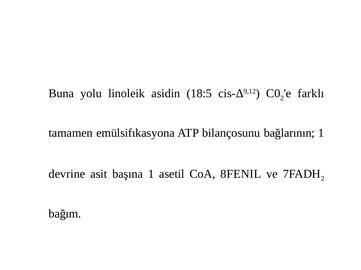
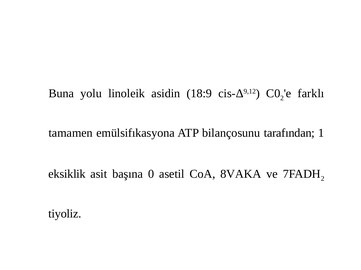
18:5: 18:5 -> 18:9 (199, 94)
bağlarının: bağlarının -> tarafından (289, 133)
devrine: devrine -> eksiklik (67, 174)
başına 1: 1 -> 0 (151, 174)
8FENIL: 8FENIL -> 8VAKA (241, 174)
bağım: bağım -> tiyoliz (65, 214)
